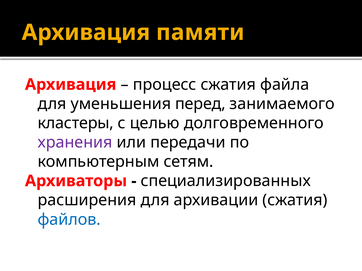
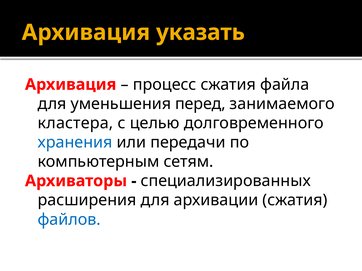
памяти: памяти -> указать (200, 33)
кластеры: кластеры -> кластера (75, 123)
хранения colour: purple -> blue (75, 143)
